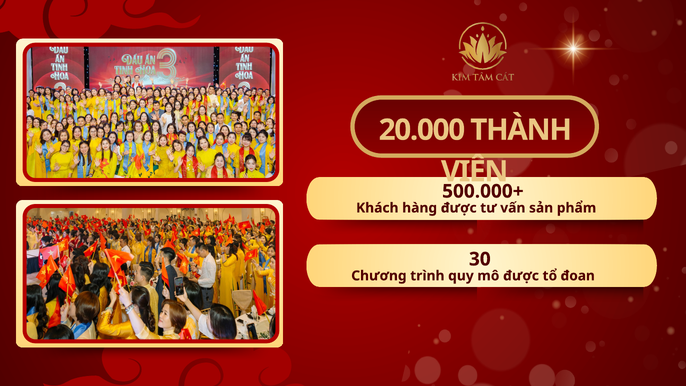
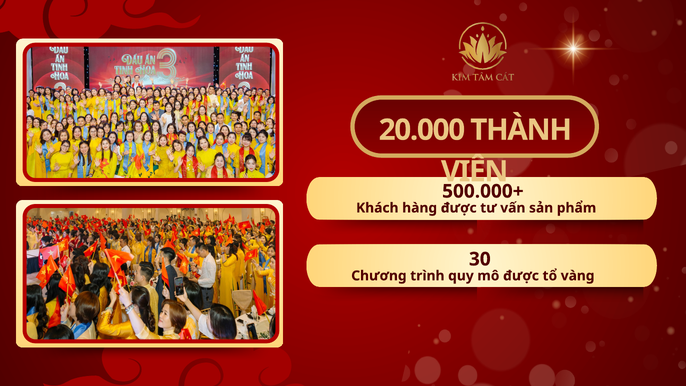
đoan: đoan -> vàng (578, 276)
